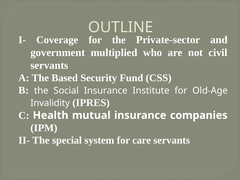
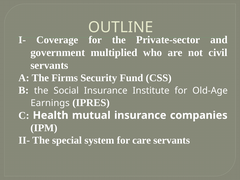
Based: Based -> Firms (65, 78)
Invalidity: Invalidity -> Earnings (50, 103)
